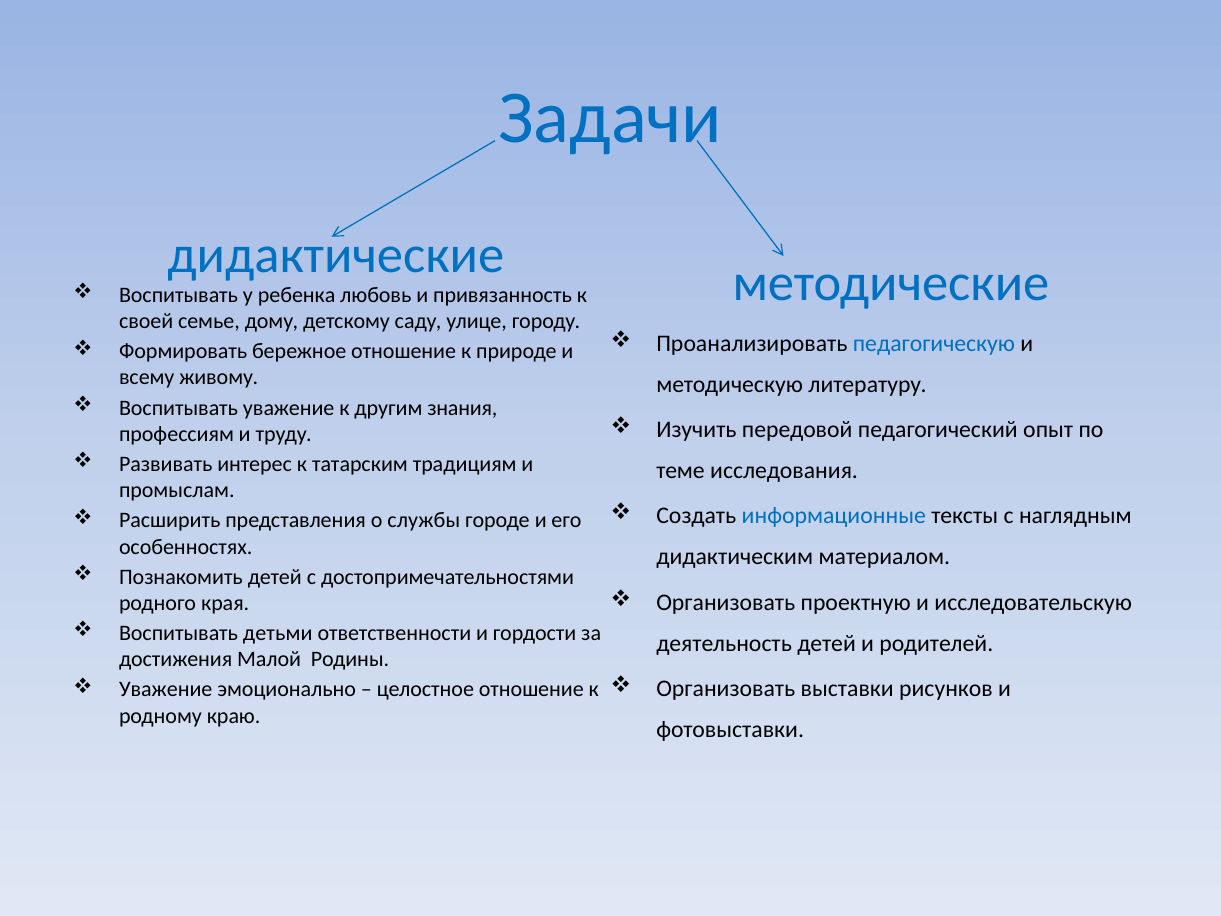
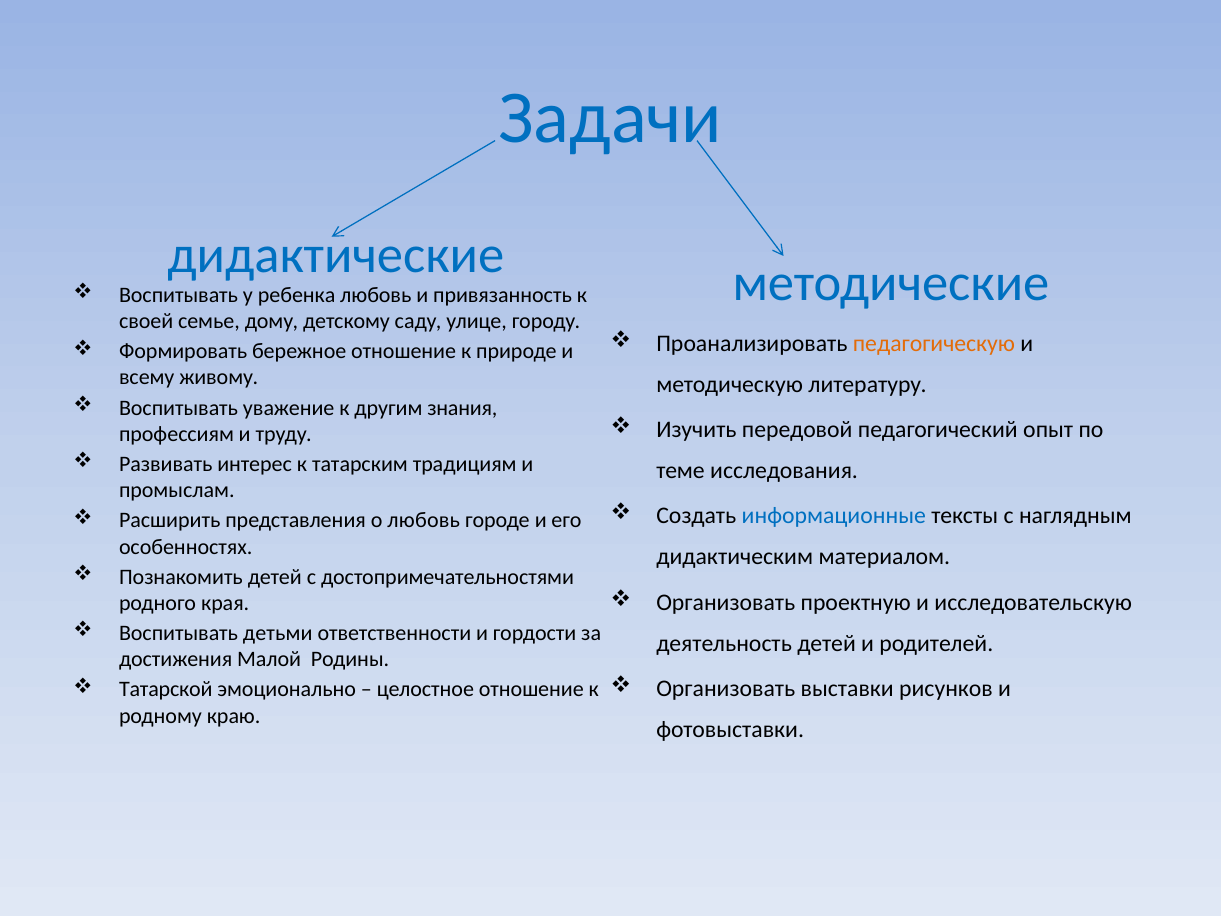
педагогическую colour: blue -> orange (934, 343)
о службы: службы -> любовь (424, 520)
Уважение: Уважение -> Татарской (166, 689)
